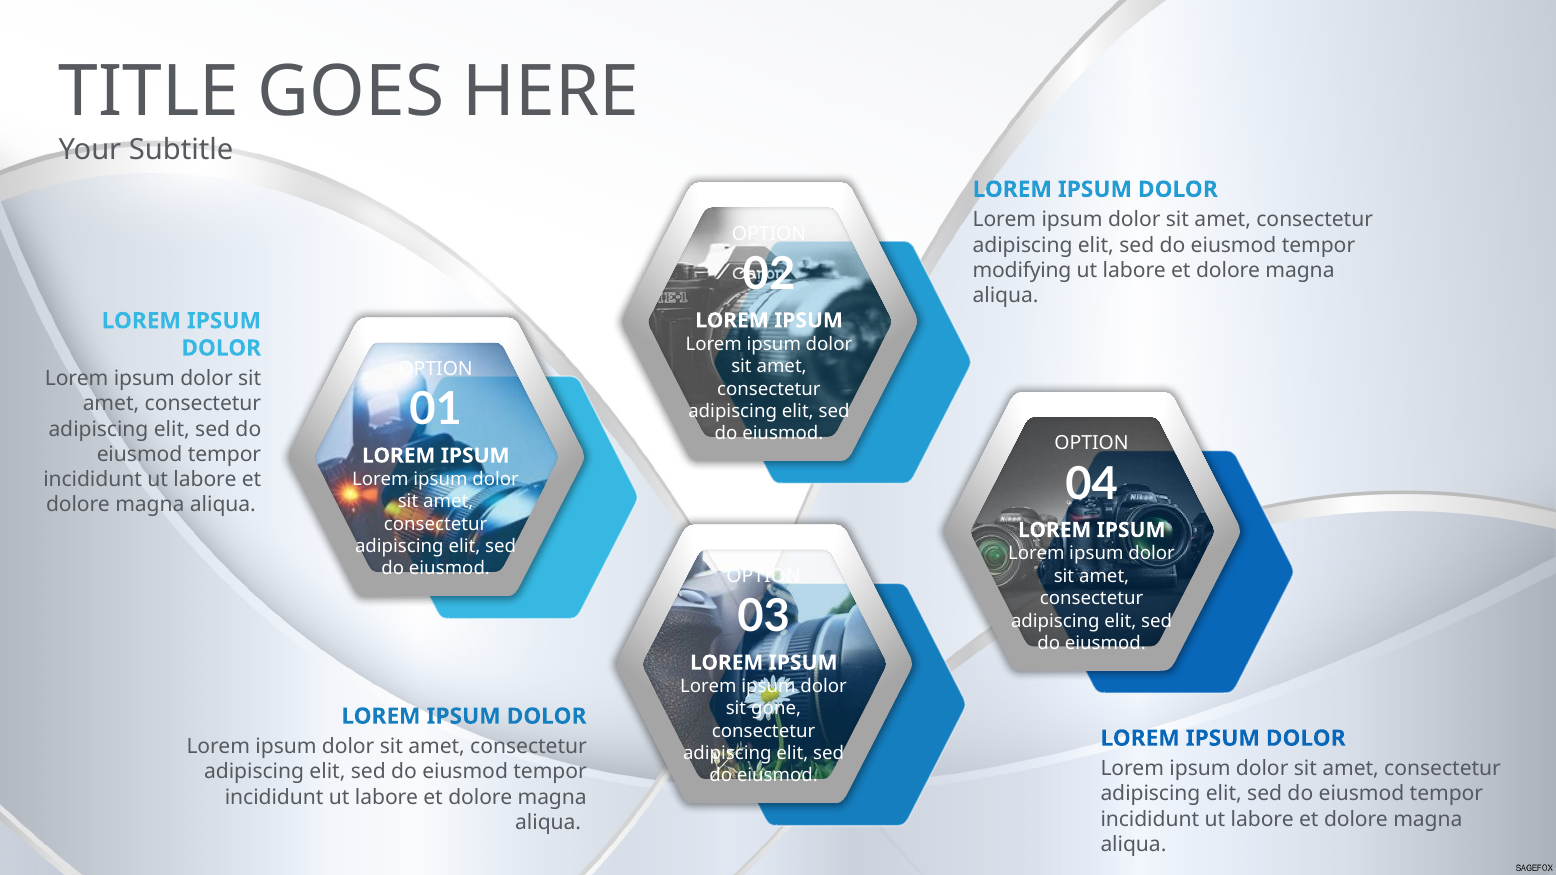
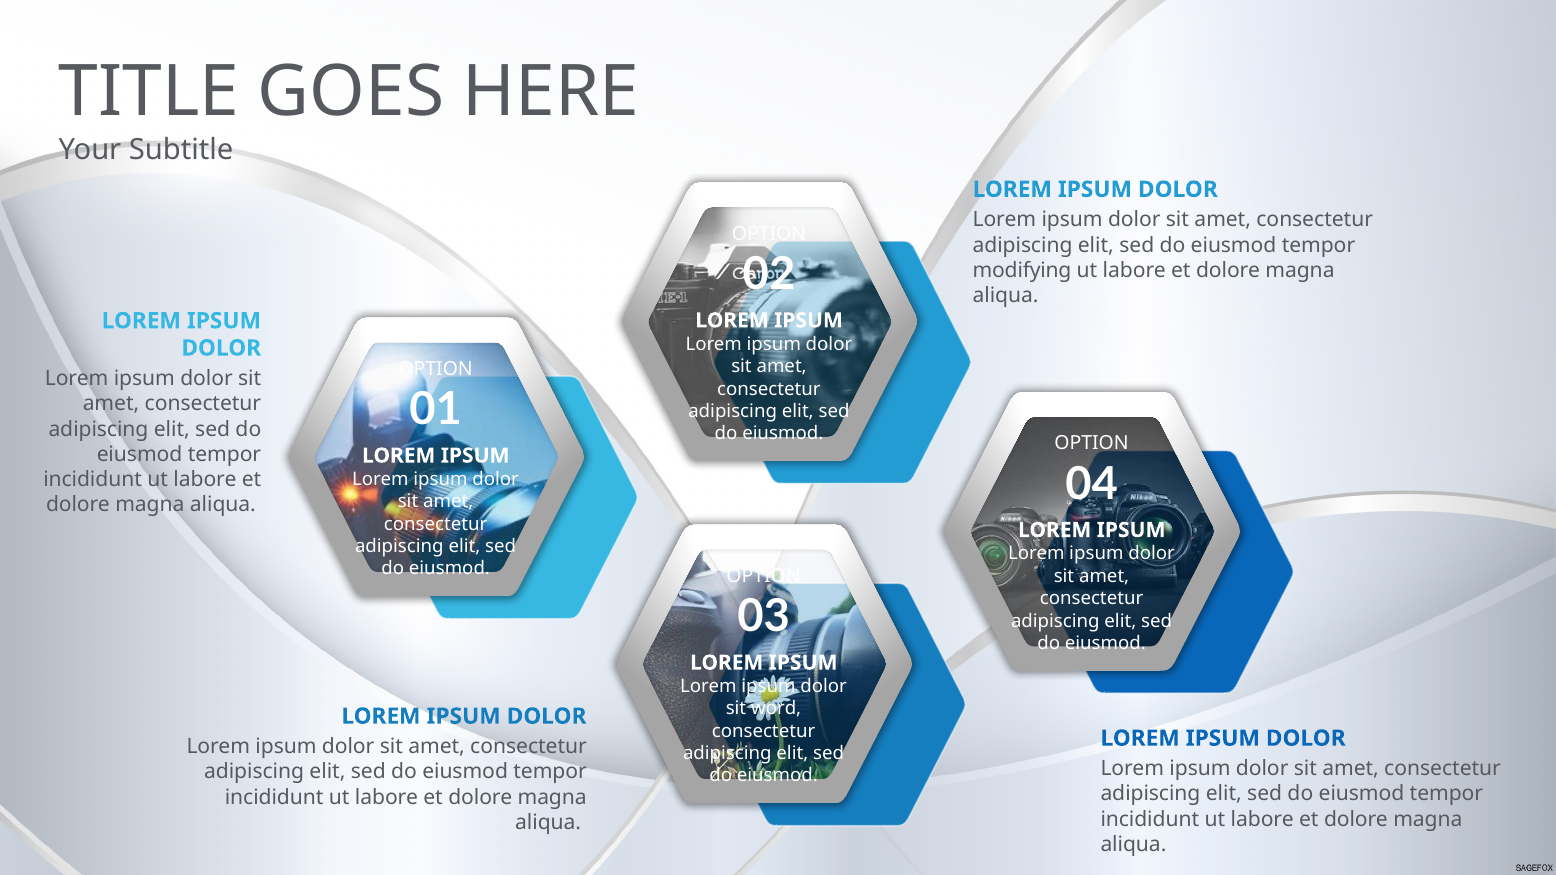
gone: gone -> word (776, 709)
